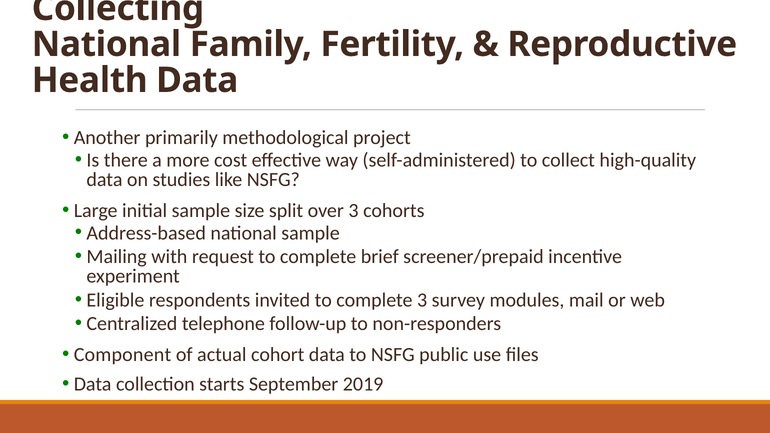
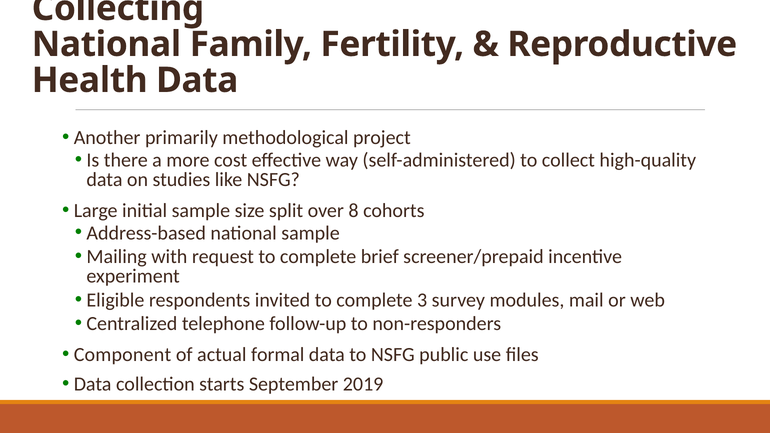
over 3: 3 -> 8 (354, 211)
cohort: cohort -> formal (278, 355)
